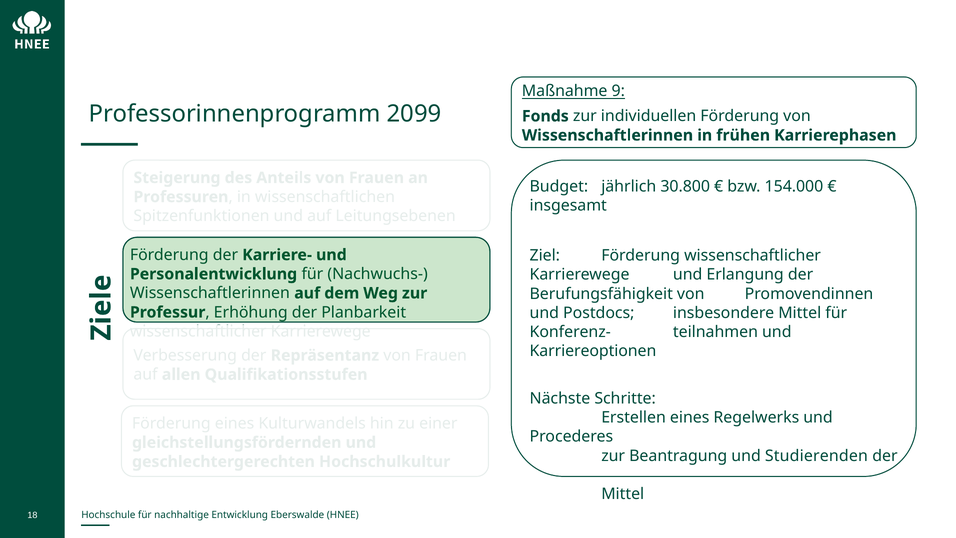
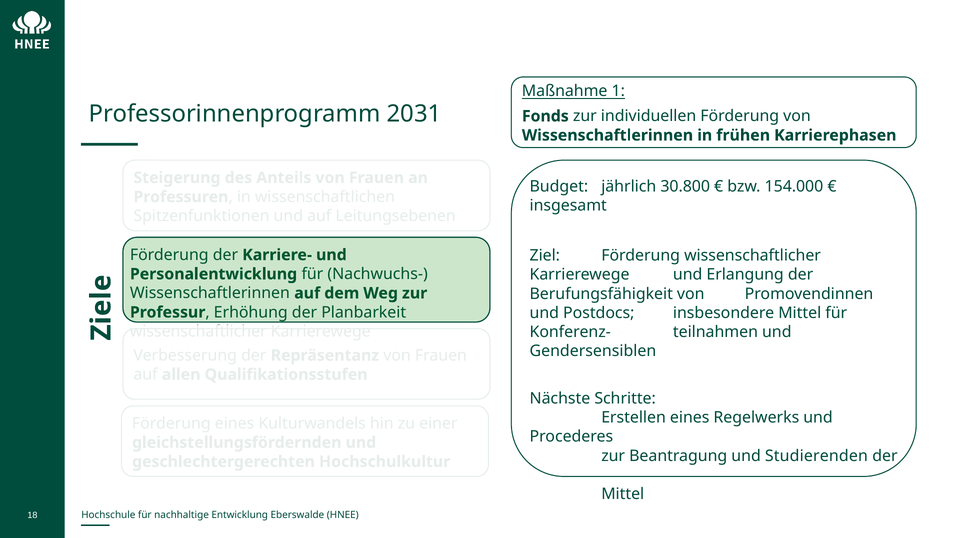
9: 9 -> 1 (618, 91)
2099: 2099 -> 2031 (414, 114)
Karriereoptionen: Karriereoptionen -> Gendersensiblen (593, 351)
